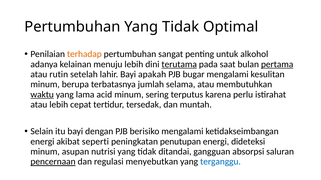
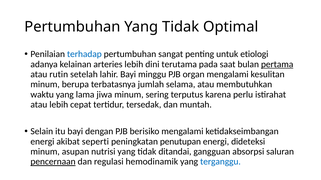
terhadap colour: orange -> blue (84, 54)
alkohol: alkohol -> etiologi (254, 54)
menuju: menuju -> arteries (108, 64)
terutama underline: present -> none (179, 64)
apakah: apakah -> minggu (152, 74)
bugar: bugar -> organ (194, 74)
waktu underline: present -> none (42, 95)
acid: acid -> jiwa (104, 95)
menyebutkan: menyebutkan -> hemodinamik (152, 162)
